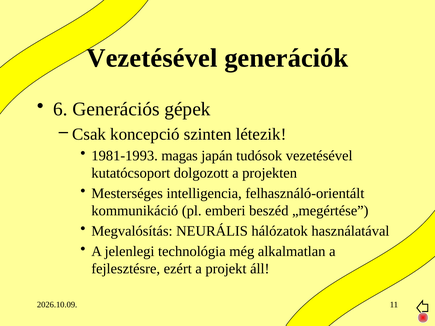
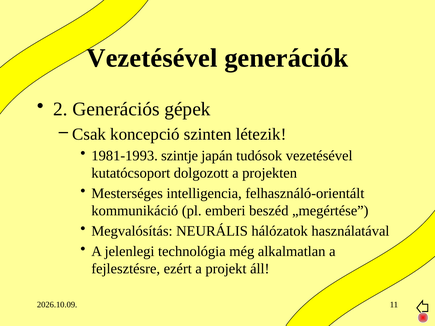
6: 6 -> 2 (61, 109)
magas: magas -> szintje (180, 156)
